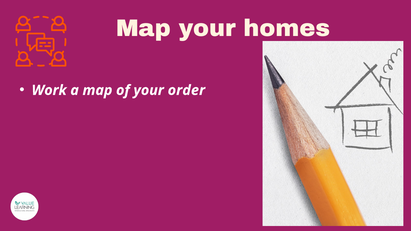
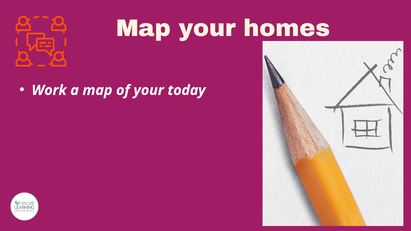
order: order -> today (187, 90)
